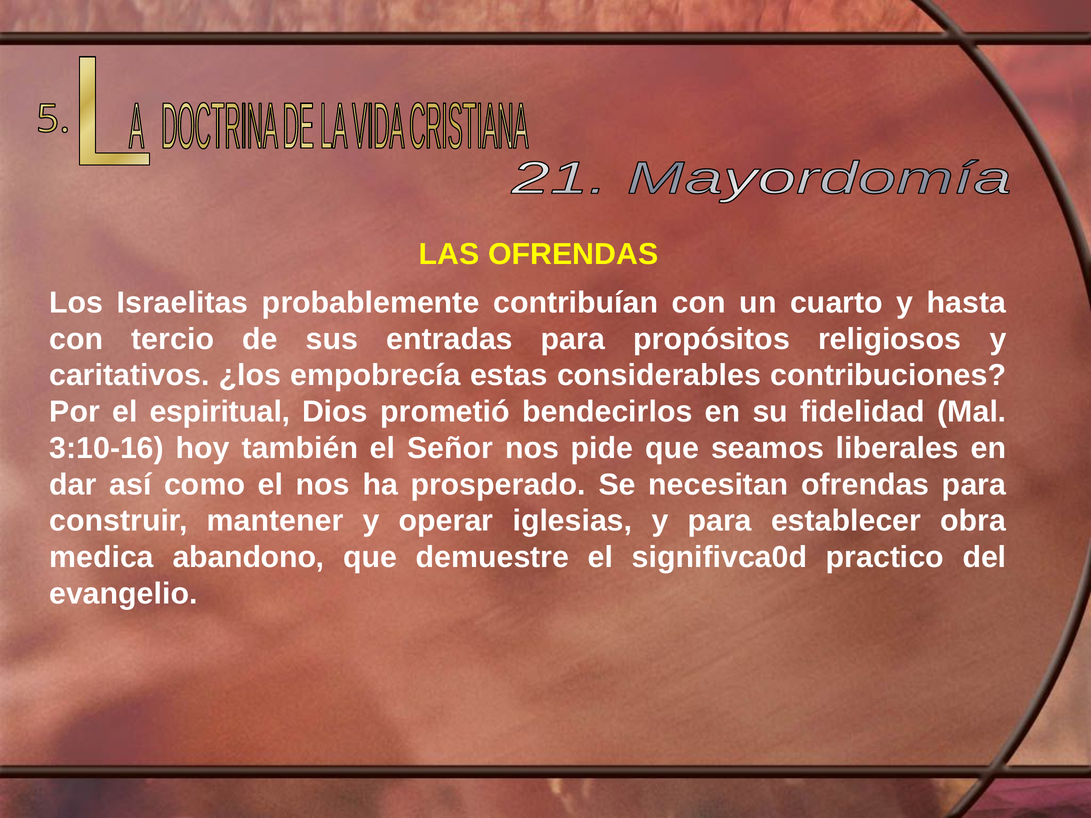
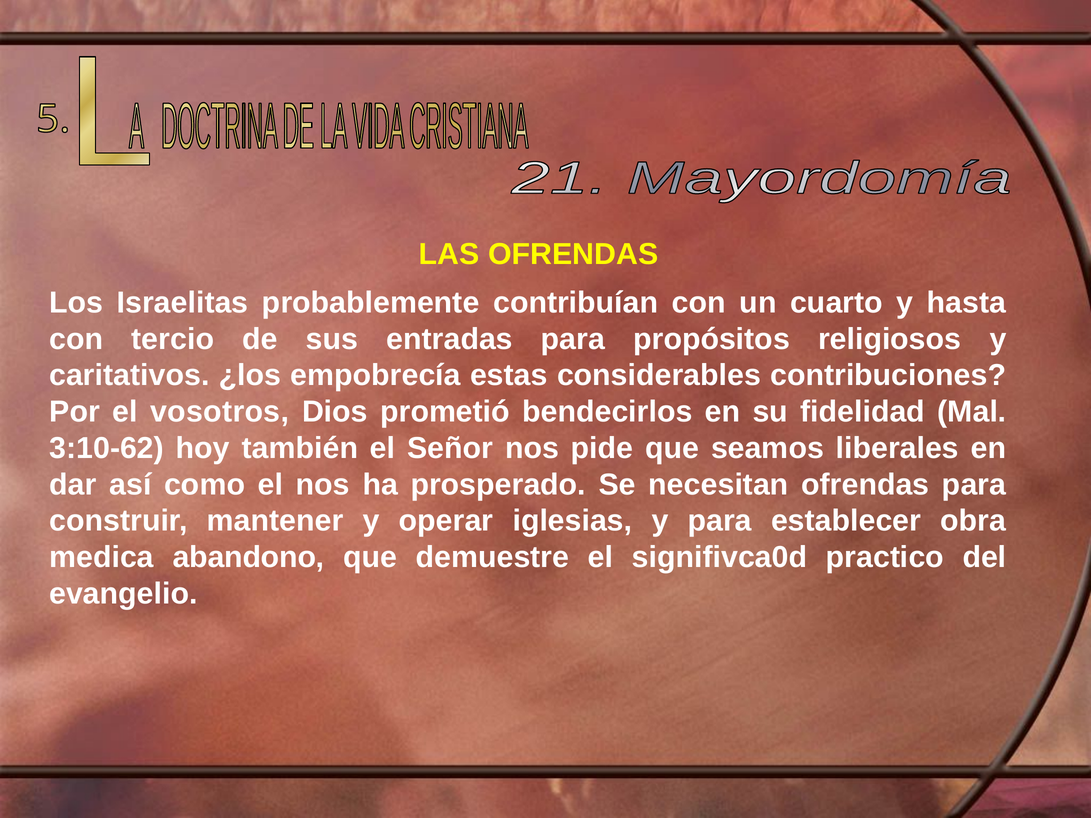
espiritual: espiritual -> vosotros (220, 412)
3:10-16: 3:10-16 -> 3:10-62 (107, 448)
